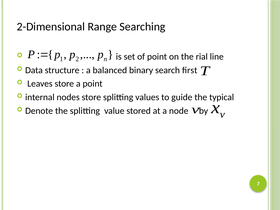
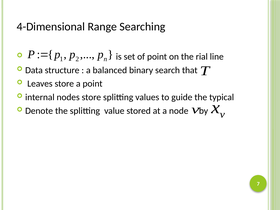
2-Dimensional: 2-Dimensional -> 4-Dimensional (51, 27)
ﬁrst: ﬁrst -> that (190, 70)
